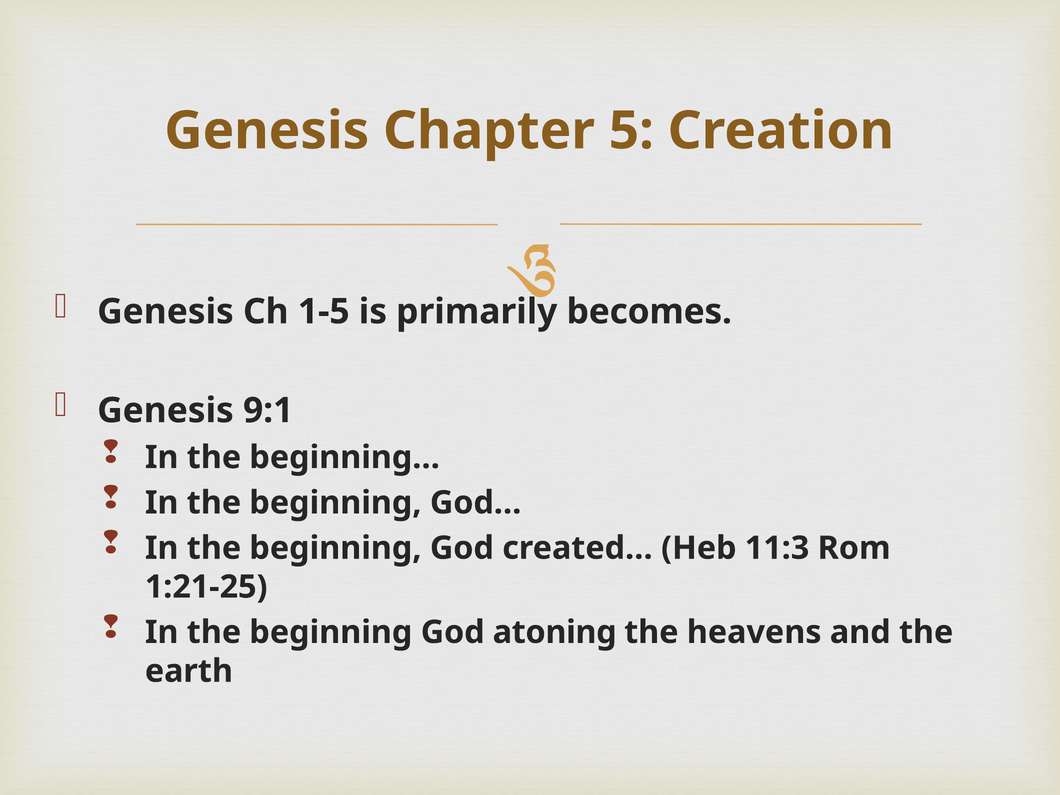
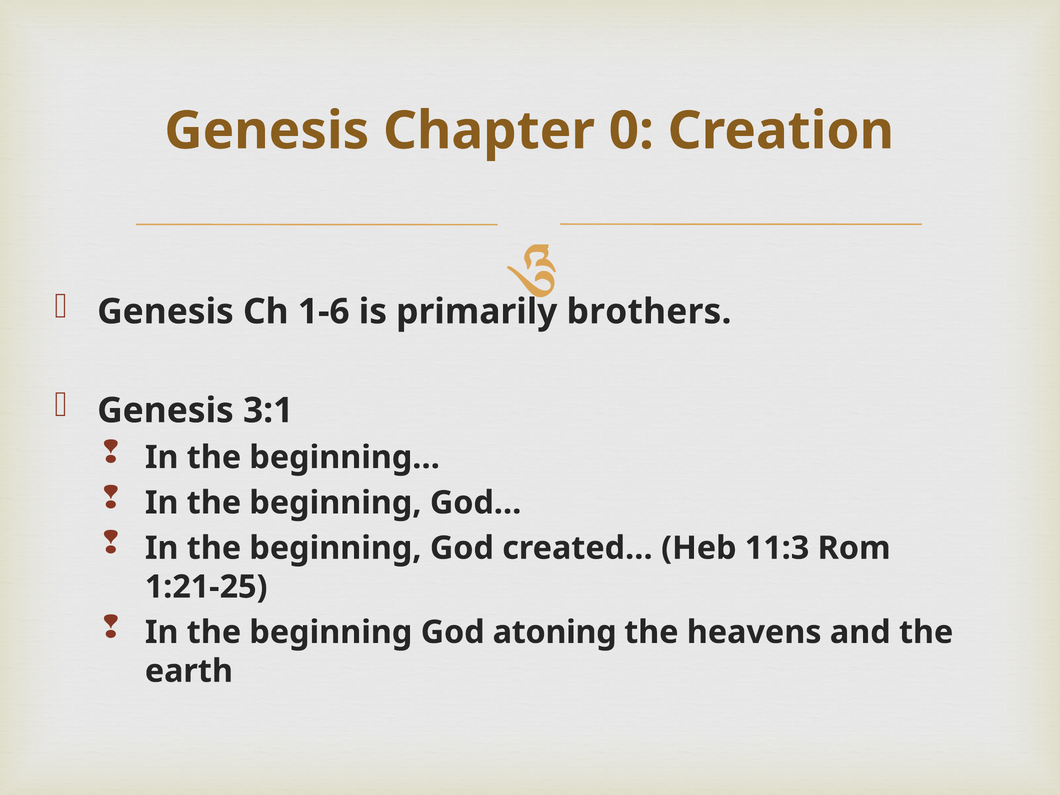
5: 5 -> 0 (631, 131)
1-5: 1-5 -> 1-6 (324, 312)
becomes: becomes -> brothers (649, 312)
9:1: 9:1 -> 3:1 (268, 411)
